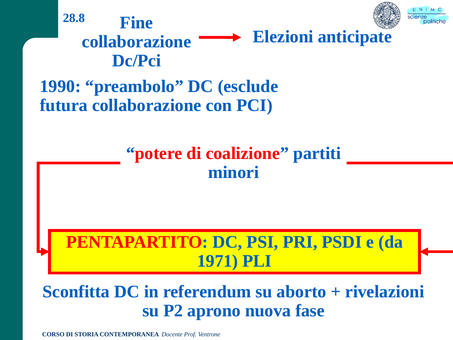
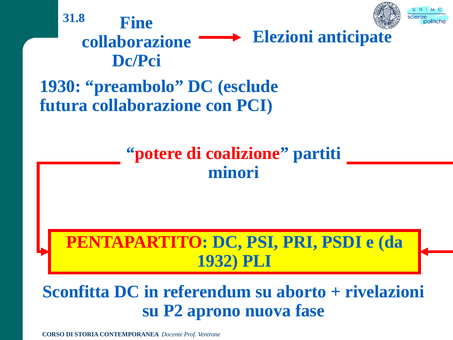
28.8: 28.8 -> 31.8 (74, 18)
1990: 1990 -> 1930 (60, 86)
1971: 1971 -> 1932 (218, 261)
